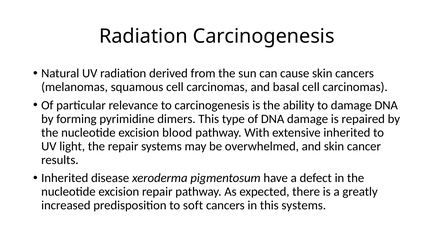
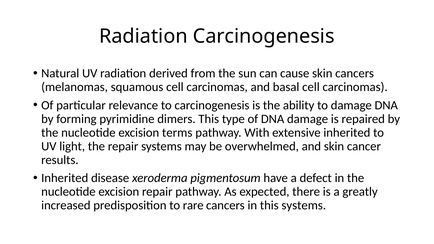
blood: blood -> terms (177, 133)
soft: soft -> rare (193, 205)
